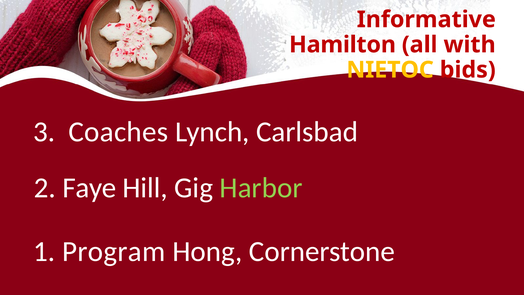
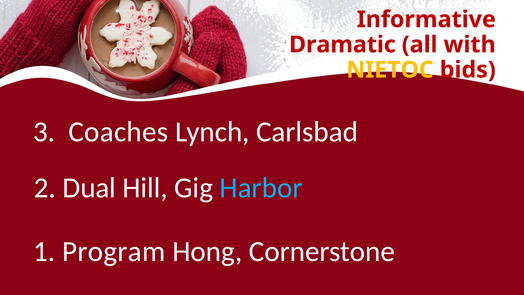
Hamilton: Hamilton -> Dramatic (342, 45)
Faye: Faye -> Dual (89, 188)
Harbor colour: light green -> light blue (261, 188)
